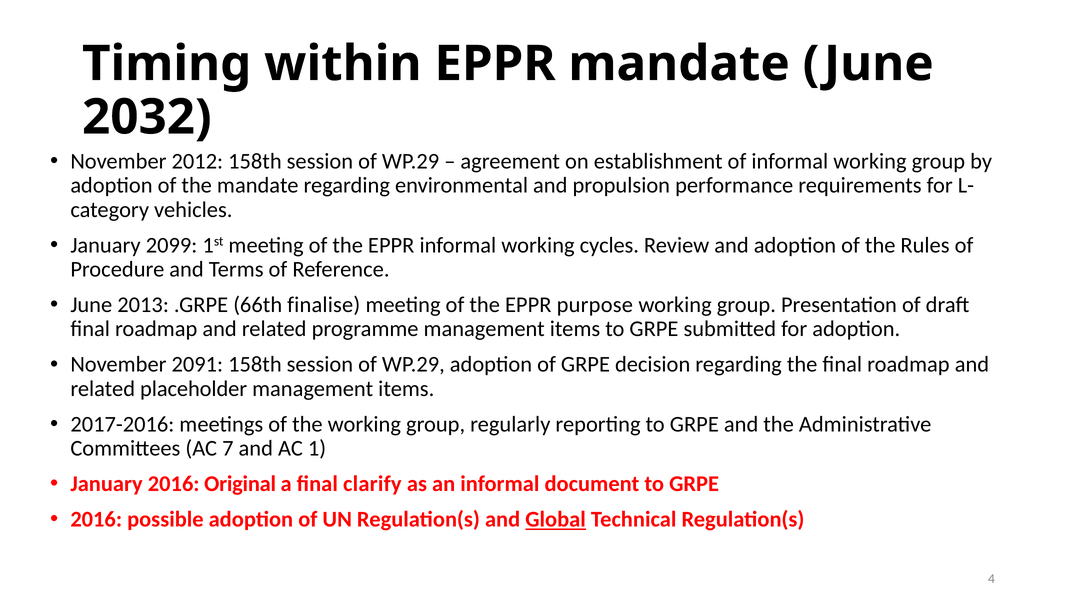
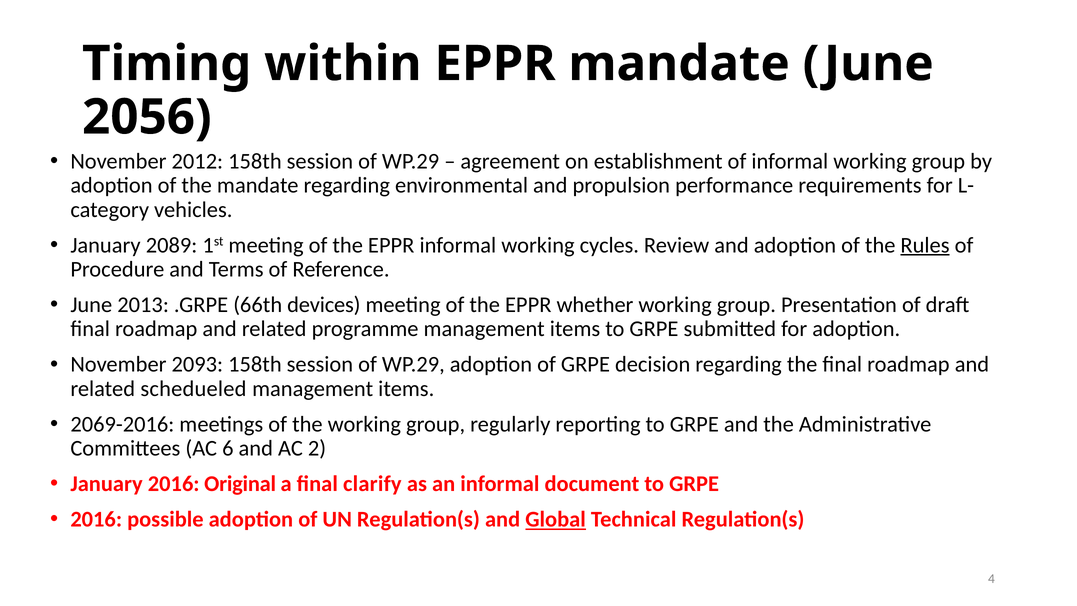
2032: 2032 -> 2056 (147, 117)
2099: 2099 -> 2089 (172, 245)
Rules underline: none -> present (925, 245)
finalise: finalise -> devices (324, 305)
purpose: purpose -> whether (595, 305)
2091: 2091 -> 2093 (197, 364)
placeholder: placeholder -> schedueled (193, 389)
2017-2016: 2017-2016 -> 2069-2016 (122, 424)
7: 7 -> 6 (228, 448)
1: 1 -> 2 (317, 448)
